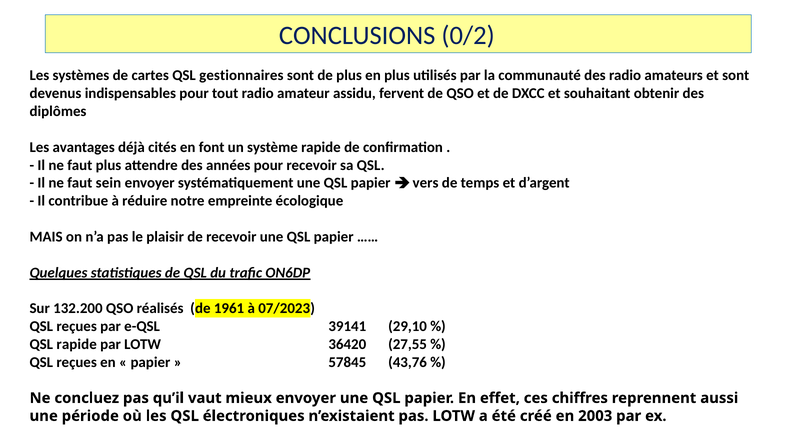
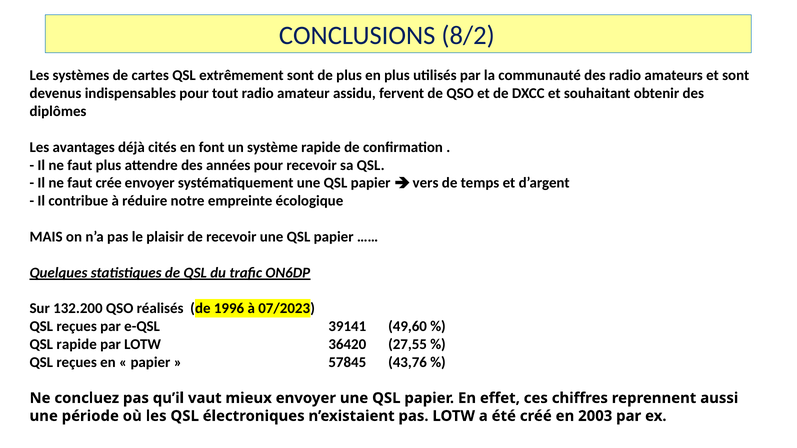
0/2: 0/2 -> 8/2 (468, 36)
gestionnaires: gestionnaires -> extrêmement (241, 76)
sein: sein -> crée (109, 183)
1961: 1961 -> 1996 (229, 309)
29,10: 29,10 -> 49,60 (408, 327)
